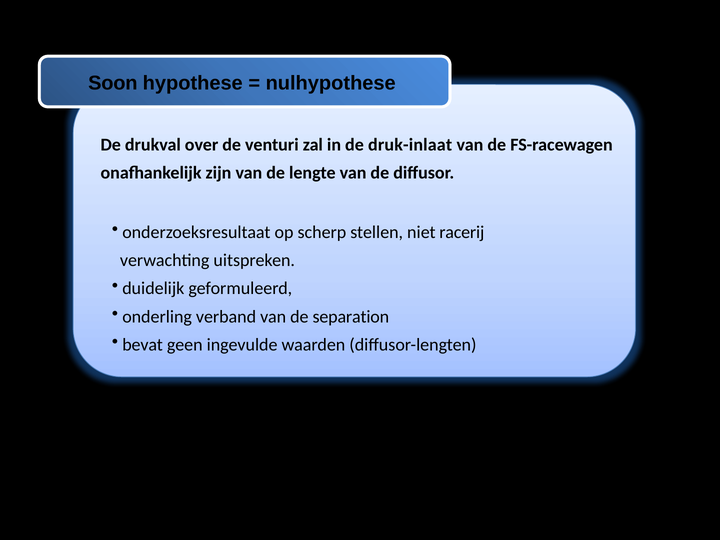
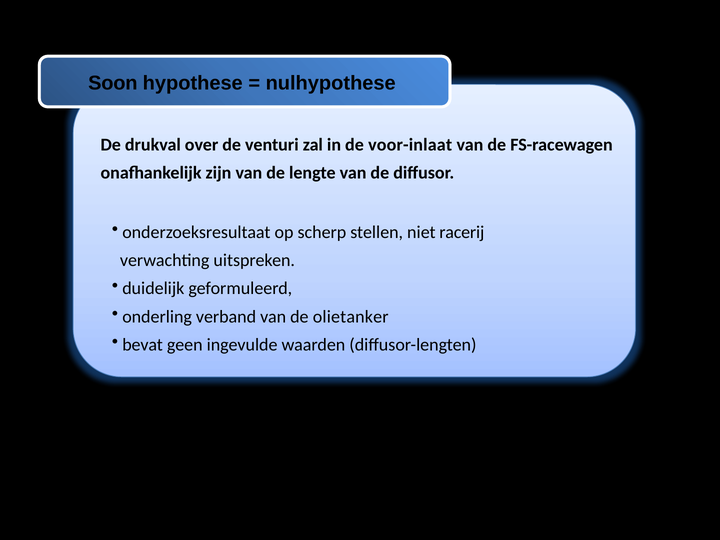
druk-inlaat: druk-inlaat -> voor-inlaat (410, 145)
separation: separation -> olietanker (351, 317)
